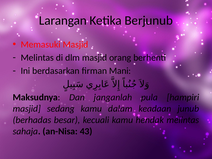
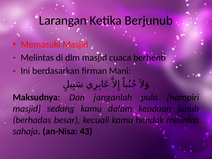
orang: orang -> cuaca (120, 58)
